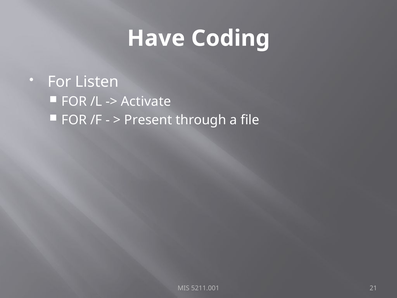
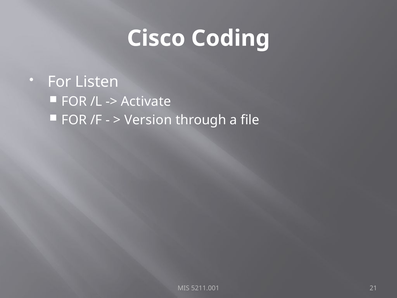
Have: Have -> Cisco (156, 38)
Present: Present -> Version (148, 120)
